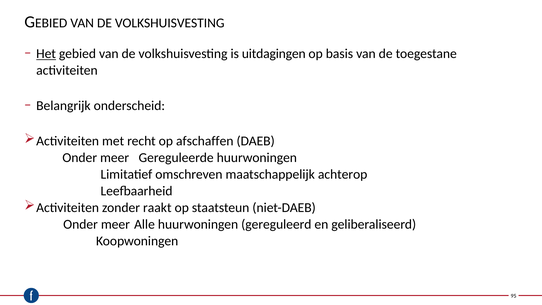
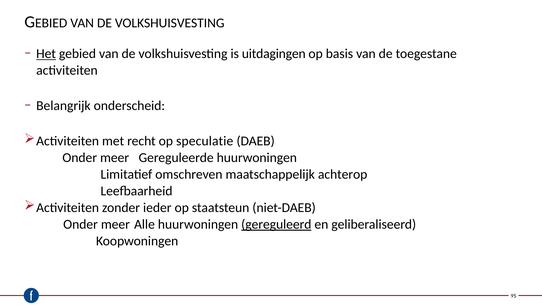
afschaffen: afschaffen -> speculatie (205, 141)
raakt: raakt -> ieder (157, 208)
gereguleerd underline: none -> present (276, 224)
